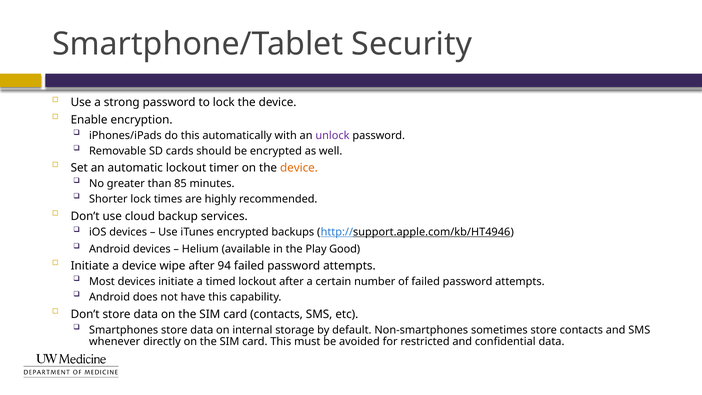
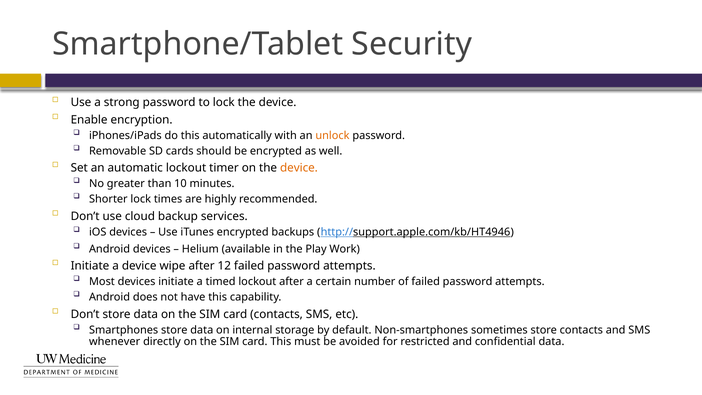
unlock colour: purple -> orange (332, 136)
85: 85 -> 10 (180, 184)
Good: Good -> Work (345, 249)
94: 94 -> 12 (224, 266)
